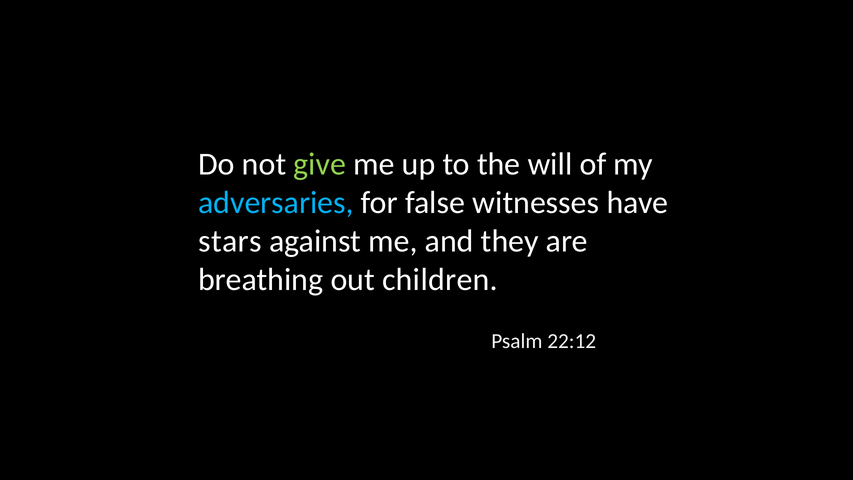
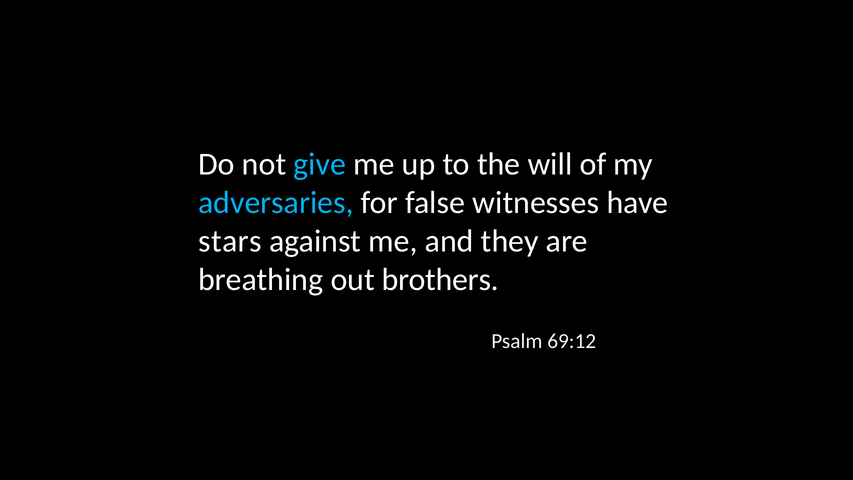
give colour: light green -> light blue (320, 164)
children: children -> brothers (440, 279)
22:12: 22:12 -> 69:12 (572, 341)
